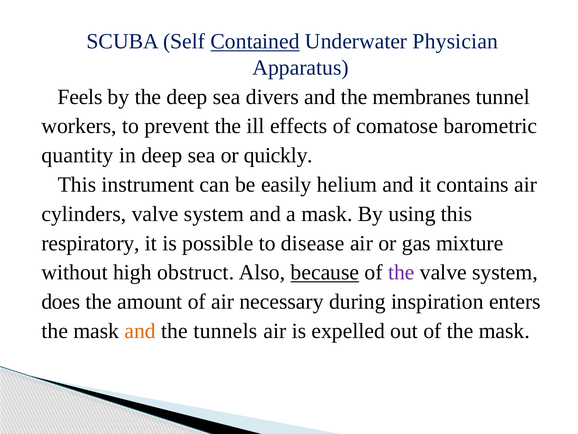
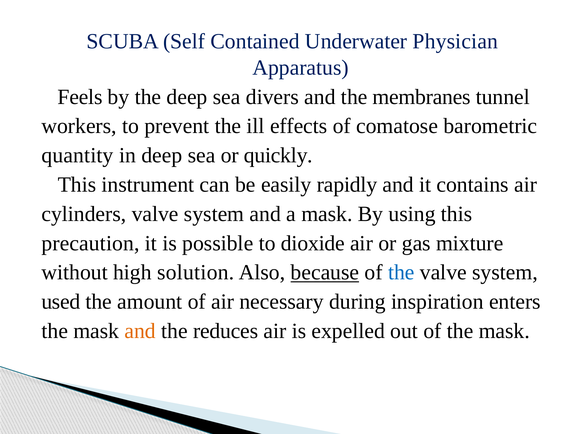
Contained underline: present -> none (255, 41)
helium: helium -> rapidly (347, 184)
respiratory: respiratory -> precaution (90, 243)
disease: disease -> dioxide (313, 243)
obstruct: obstruct -> solution (196, 272)
the colour: purple -> blue (401, 272)
does: does -> used (61, 301)
tunnels: tunnels -> reduces (226, 331)
